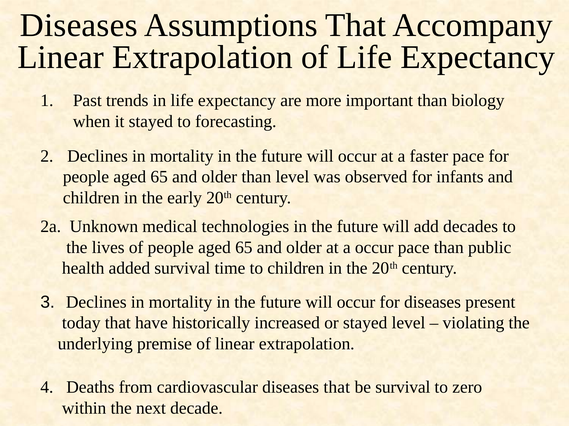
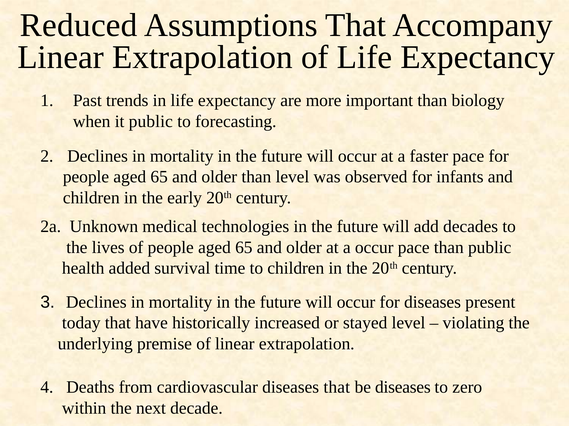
Diseases: Diseases -> Reduced (79, 25)
it stayed: stayed -> public (151, 122)
be survival: survival -> diseases (403, 388)
